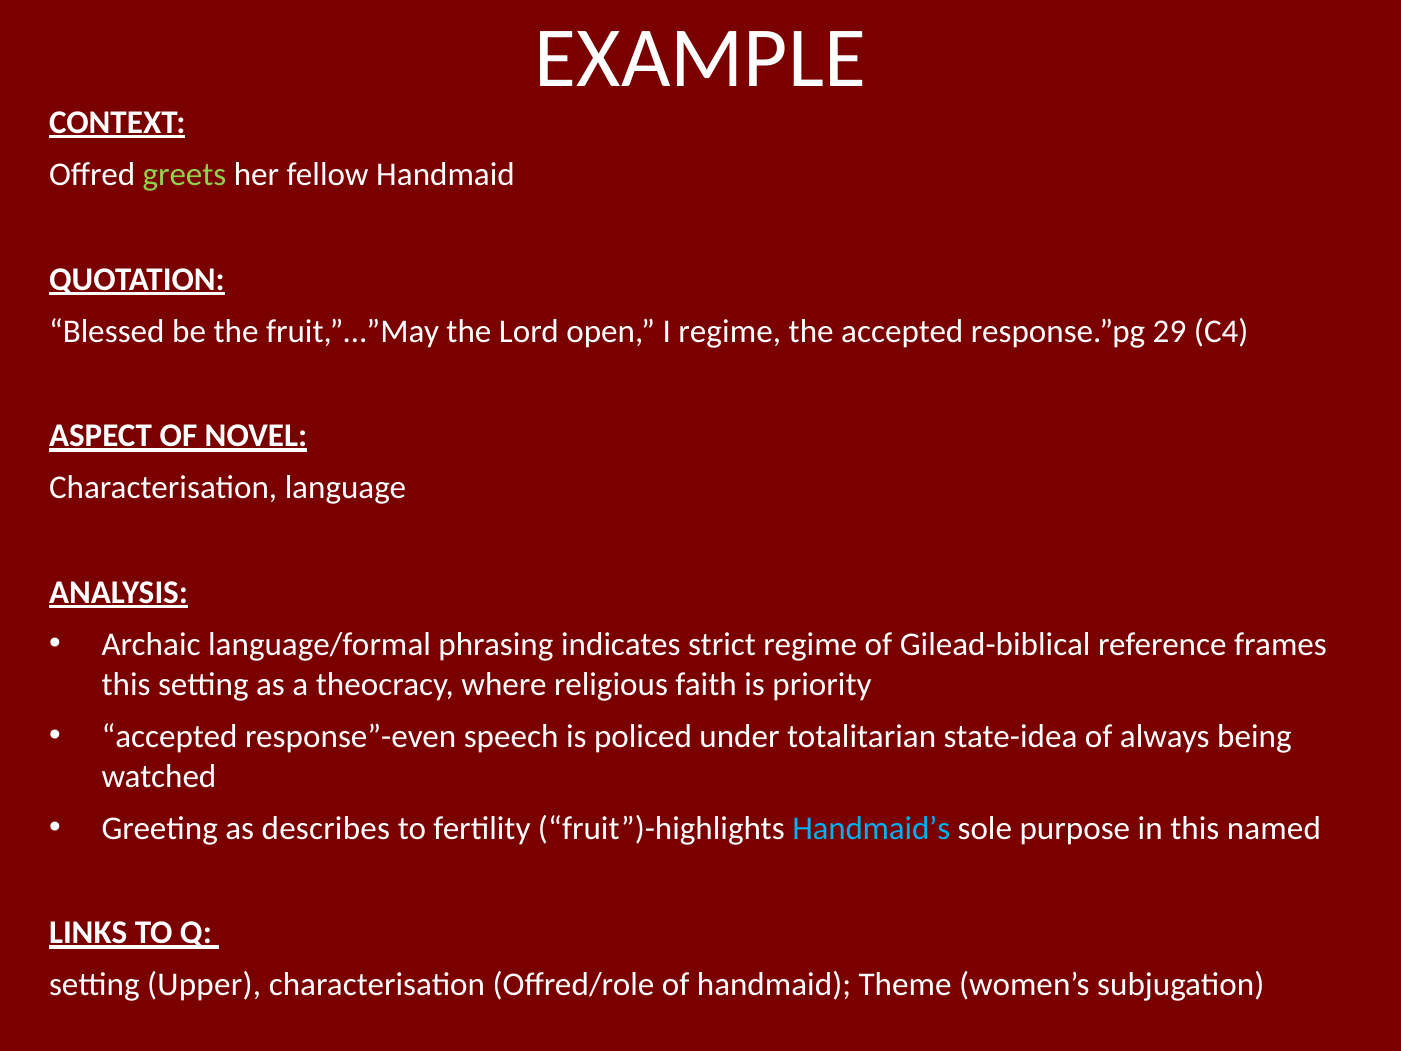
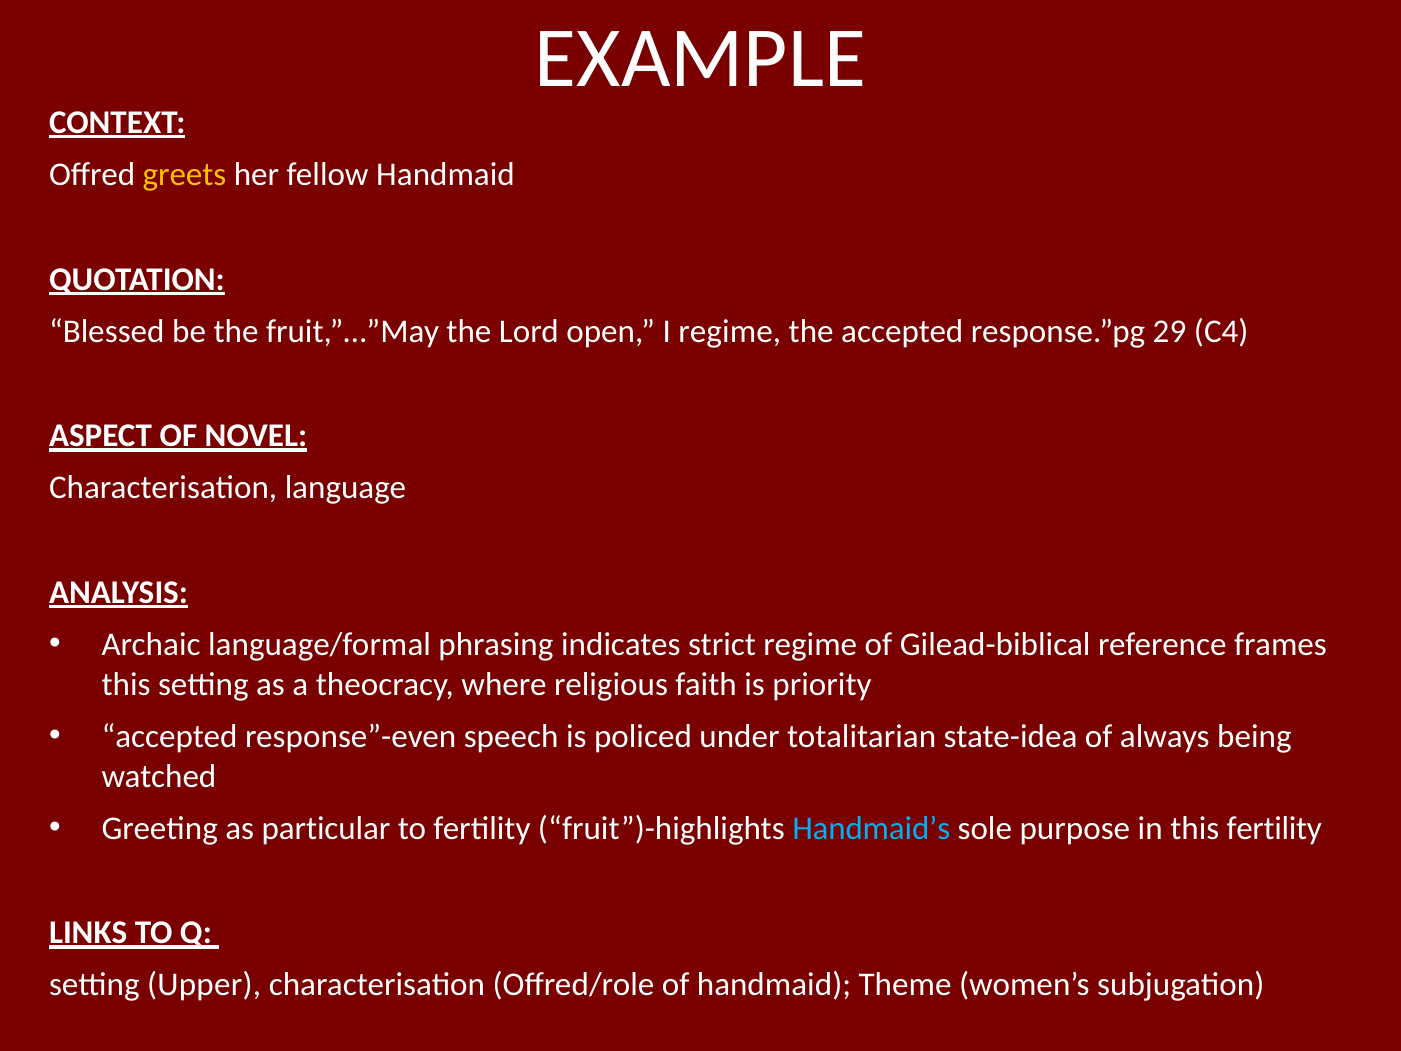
greets colour: light green -> yellow (184, 175)
describes: describes -> particular (326, 828)
this named: named -> fertility (1274, 828)
